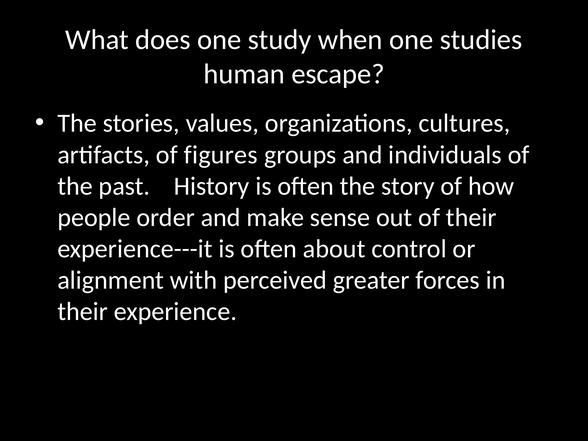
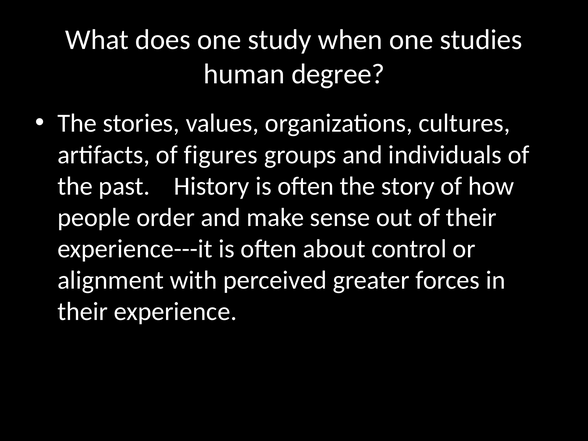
escape: escape -> degree (338, 74)
